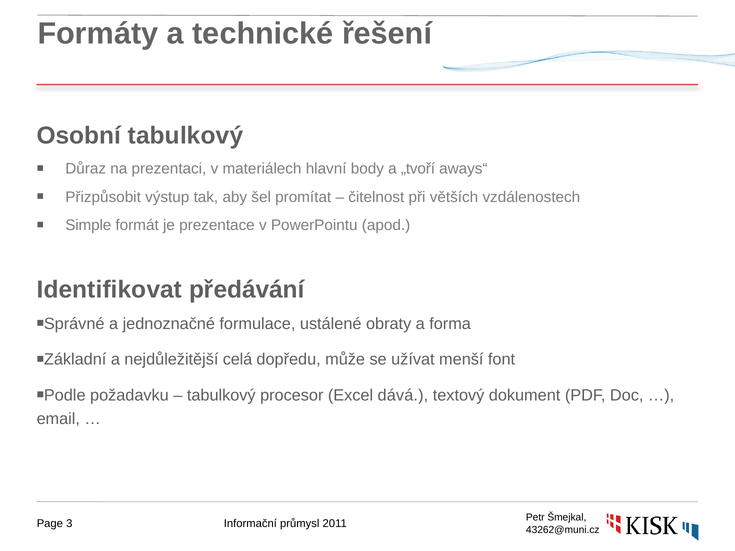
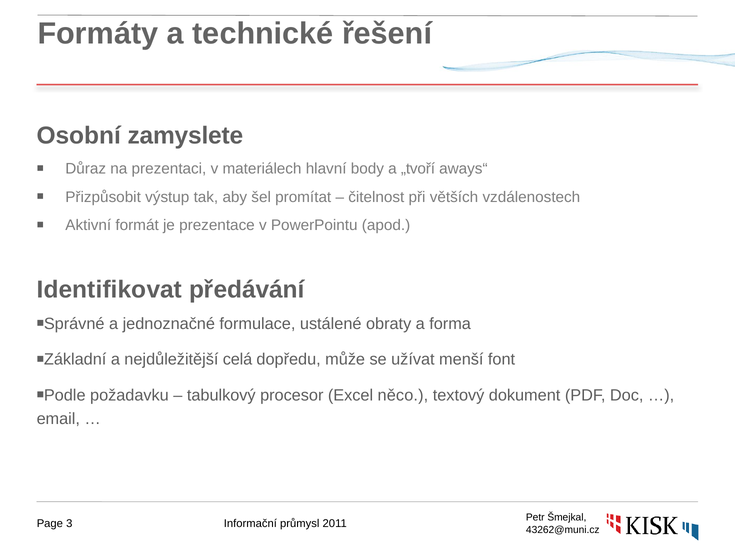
Osobní tabulkový: tabulkový -> zamyslete (186, 136)
Simple: Simple -> Aktivní (88, 225)
dává: dává -> něco (403, 395)
